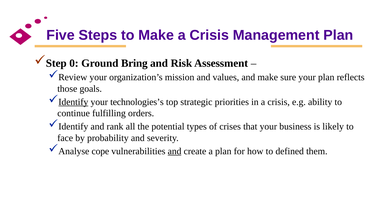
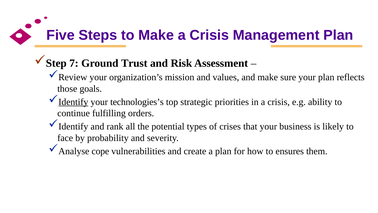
0: 0 -> 7 (74, 63)
Bring: Bring -> Trust (134, 63)
and underline: present -> none (175, 151)
defined: defined -> ensures (290, 151)
